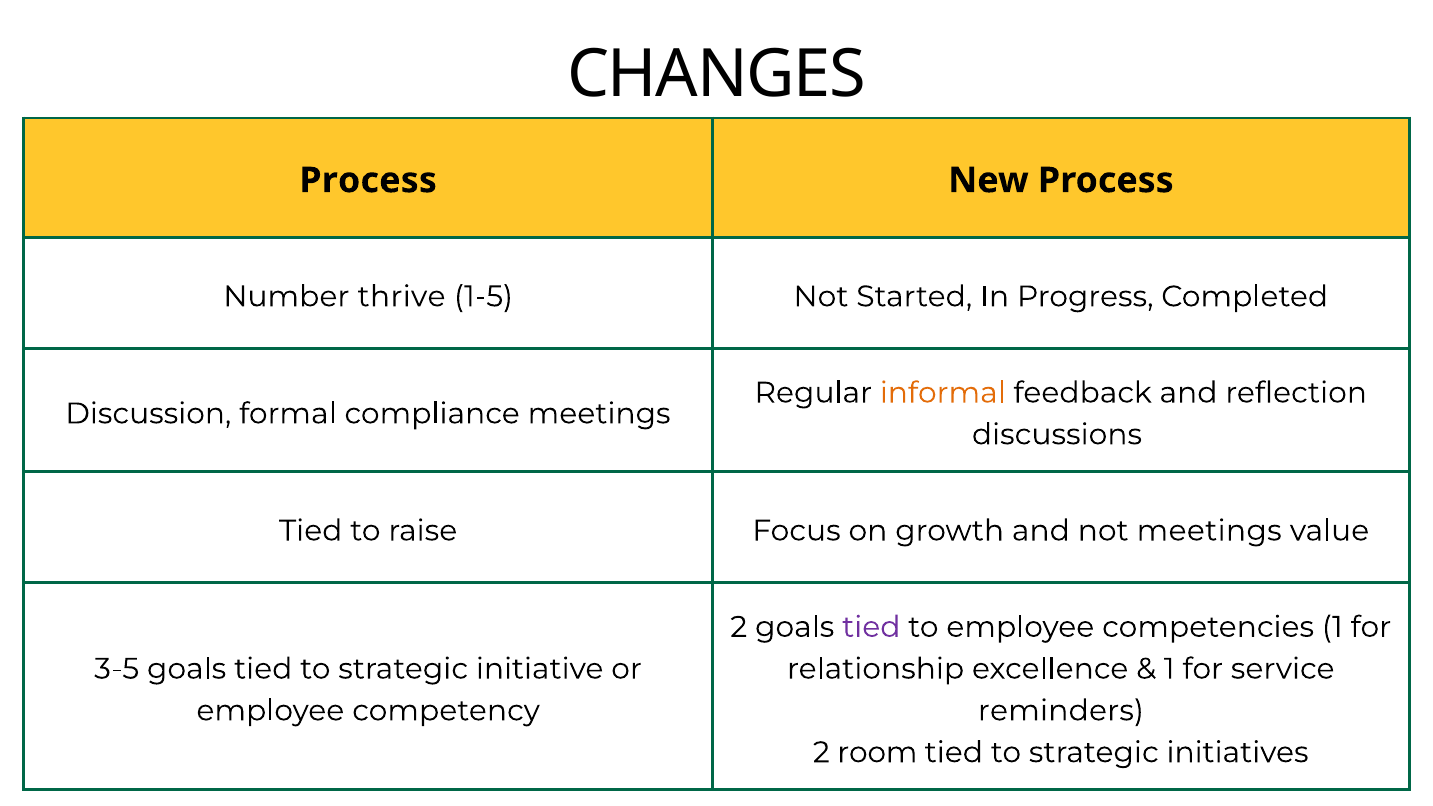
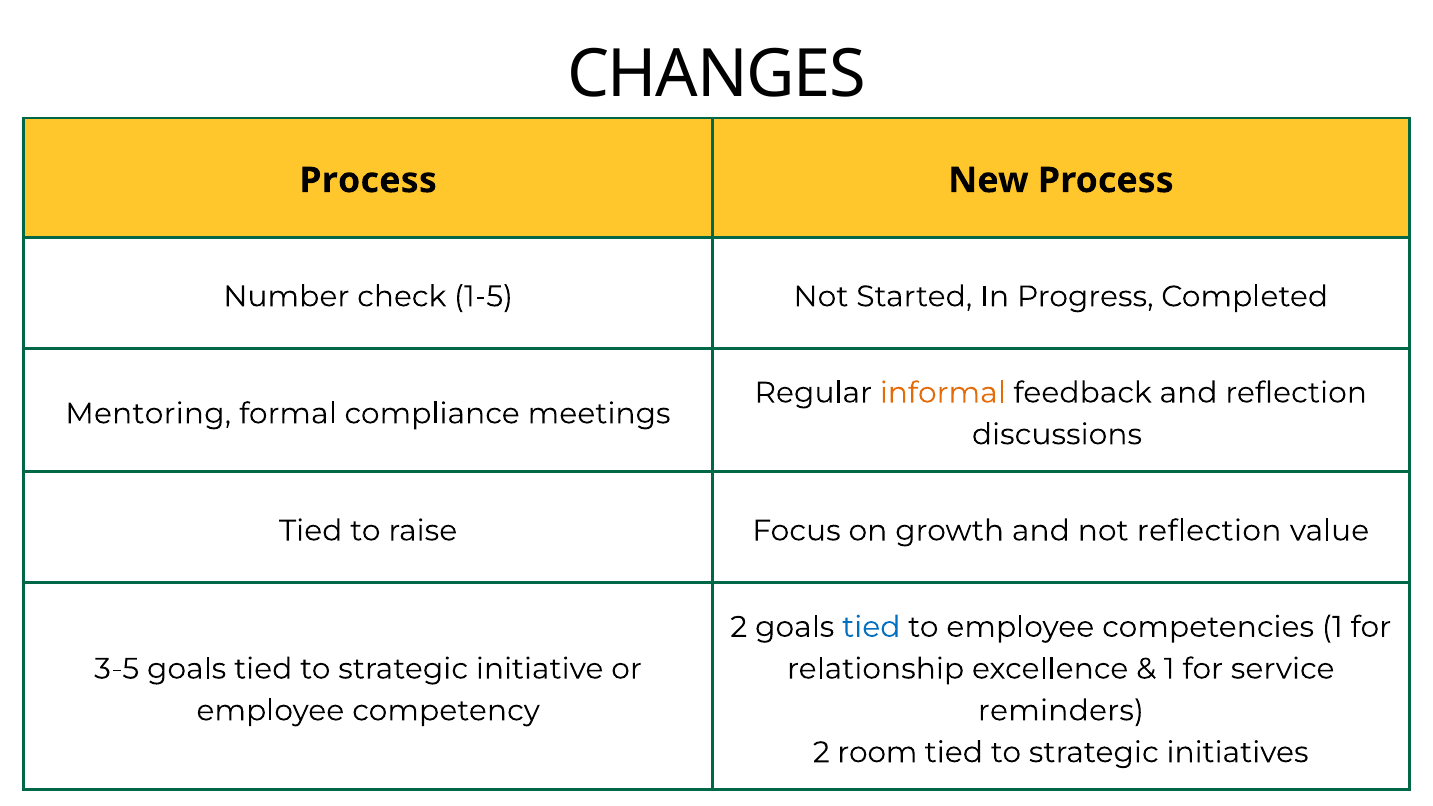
thrive: thrive -> check (402, 297)
Discussion: Discussion -> Mentoring (148, 414)
not meetings: meetings -> reflection (1209, 531)
tied colour: purple -> blue (871, 627)
